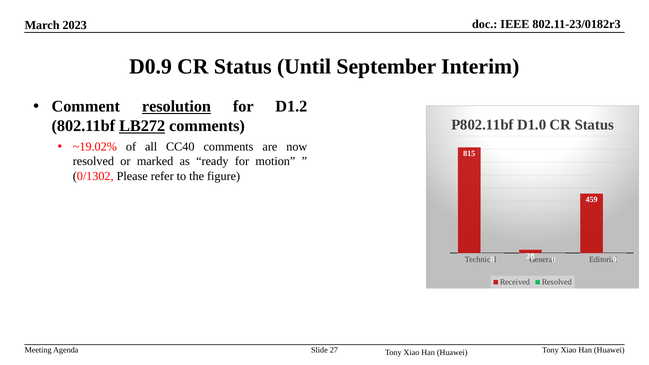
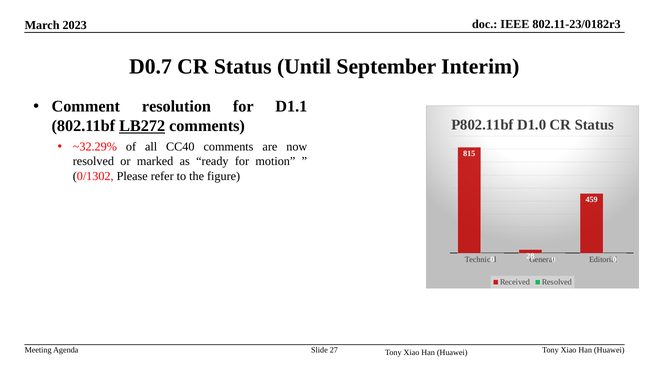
D0.9: D0.9 -> D0.7 (151, 66)
resolution underline: present -> none (176, 107)
D1.2: D1.2 -> D1.1 (291, 107)
~19.02%: ~19.02% -> ~32.29% (95, 147)
